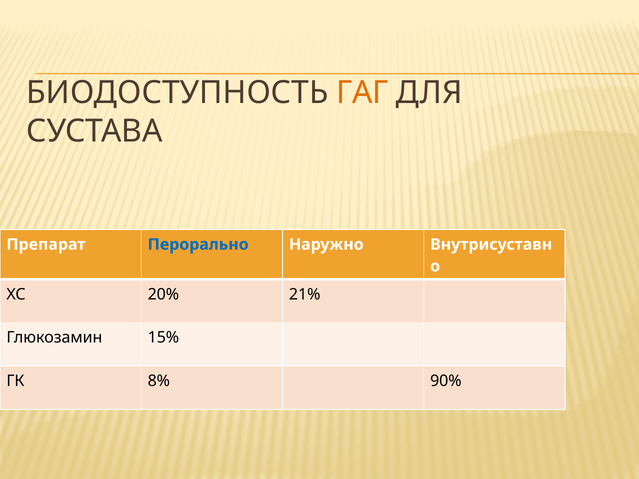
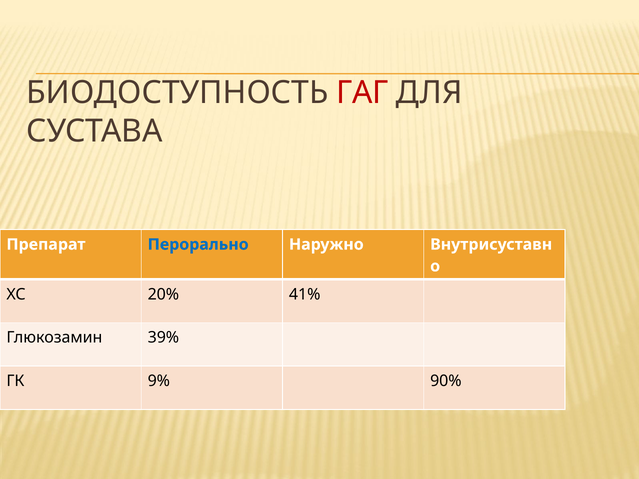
ГАГ colour: orange -> red (362, 93)
21%: 21% -> 41% (305, 294)
15%: 15% -> 39% (163, 338)
8%: 8% -> 9% (159, 381)
